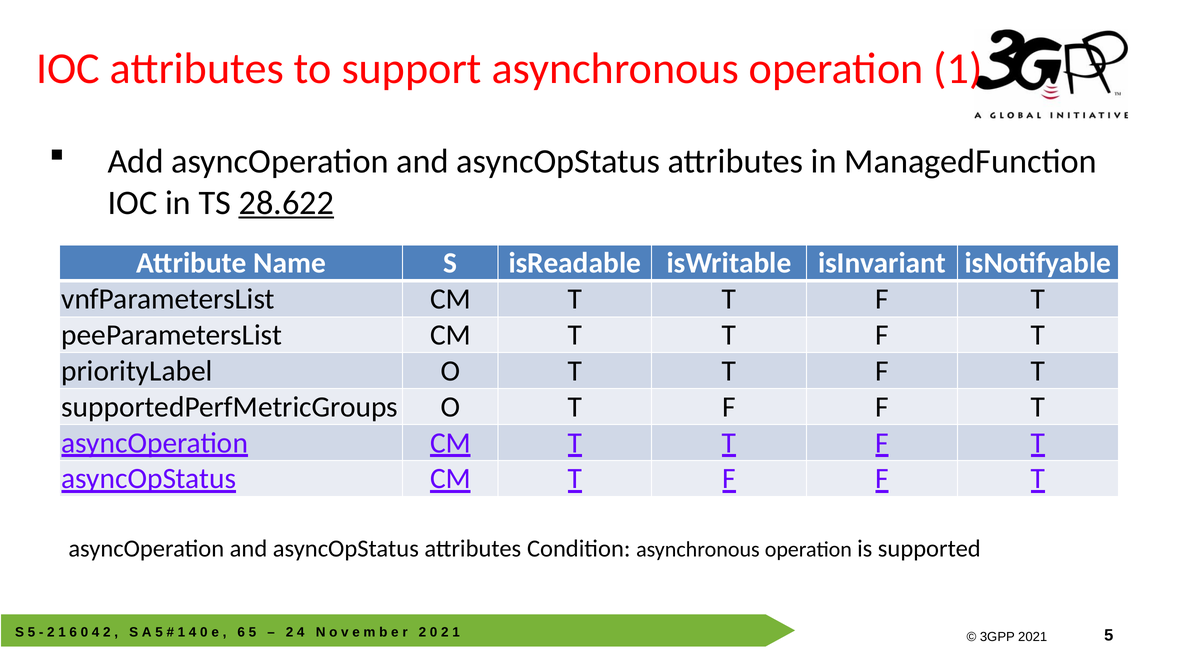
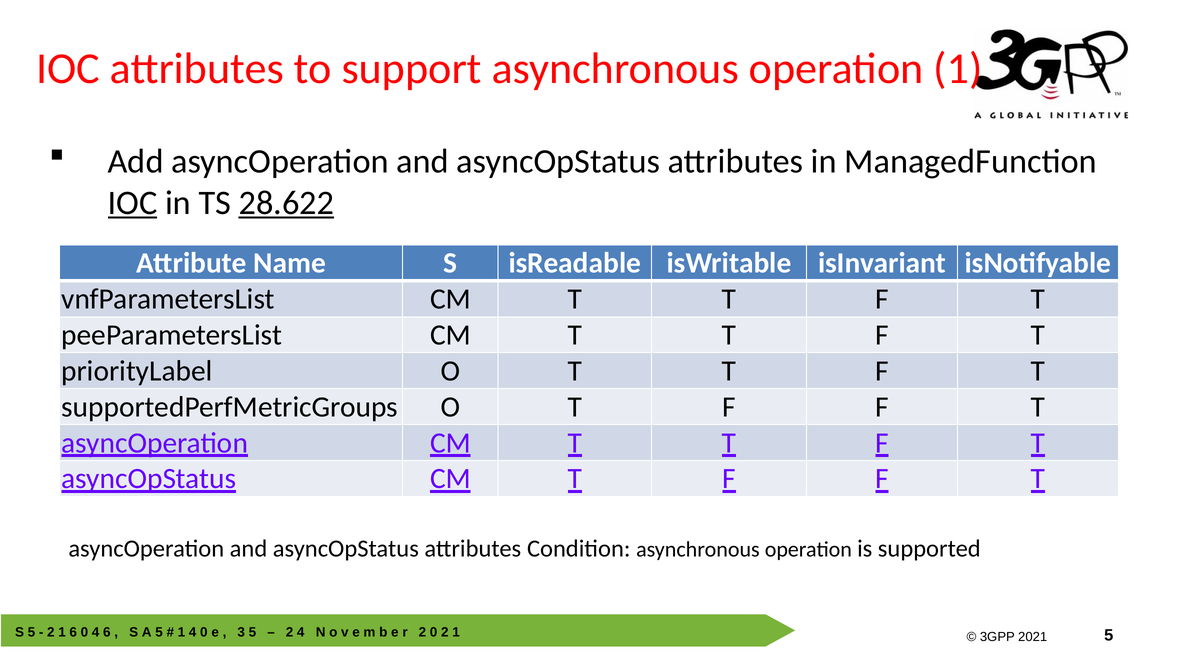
IOC underline: none -> present (133, 203)
2: 2 -> 6 (107, 632)
6: 6 -> 3 (241, 632)
